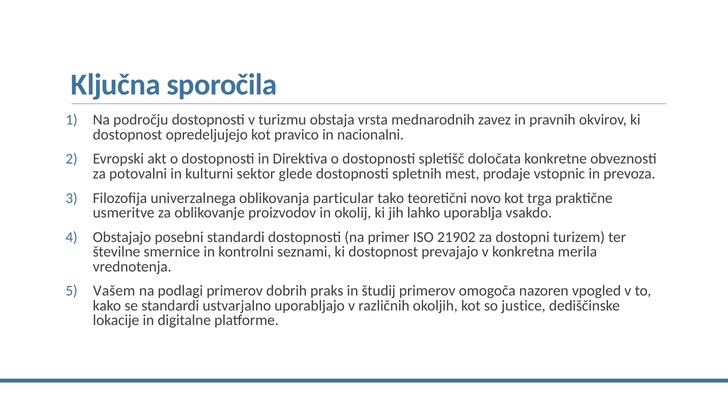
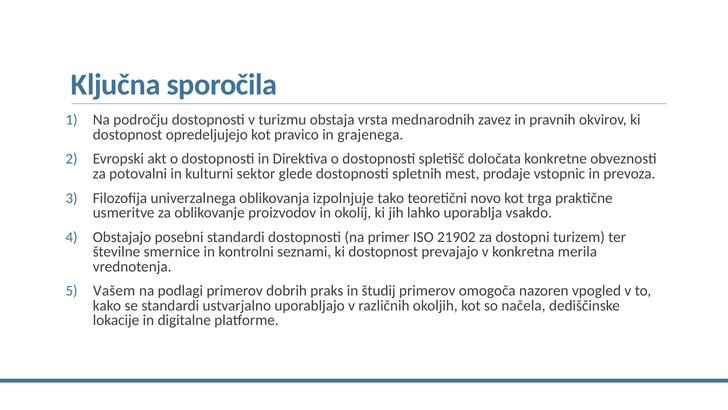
nacionalni: nacionalni -> grajenega (370, 134)
particular: particular -> izpolnjuje (343, 198)
justice: justice -> načela (524, 305)
